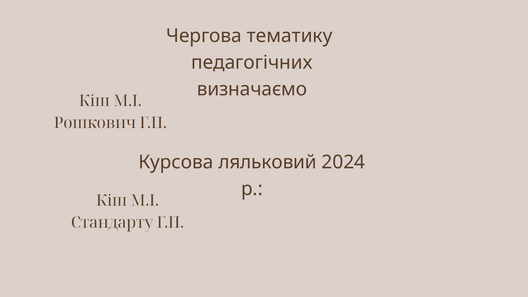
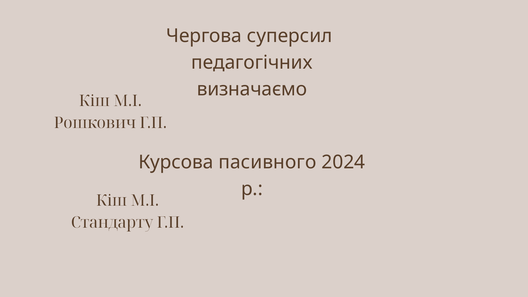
тематику: тематику -> суперсил (290, 36)
ляльковий: ляльковий -> пасивного (267, 162)
